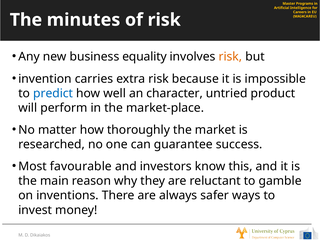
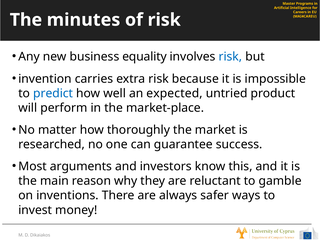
risk colour: orange -> blue (230, 57)
character: character -> expected (175, 93)
favourable: favourable -> arguments (81, 166)
